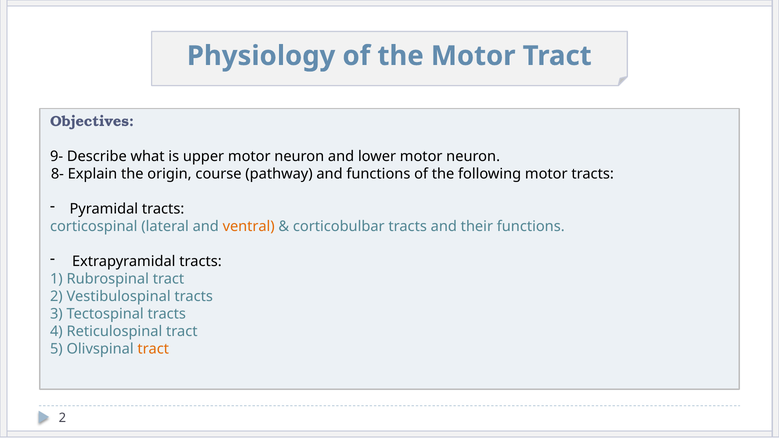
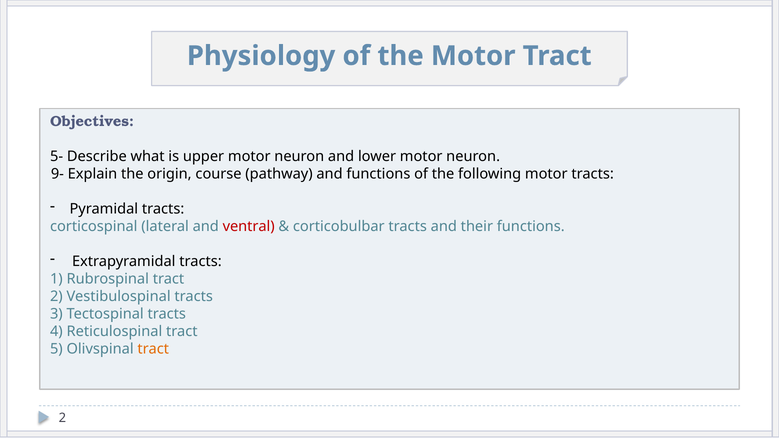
9-: 9- -> 5- (57, 156)
8-: 8- -> 9- (57, 174)
ventral colour: orange -> red (249, 227)
